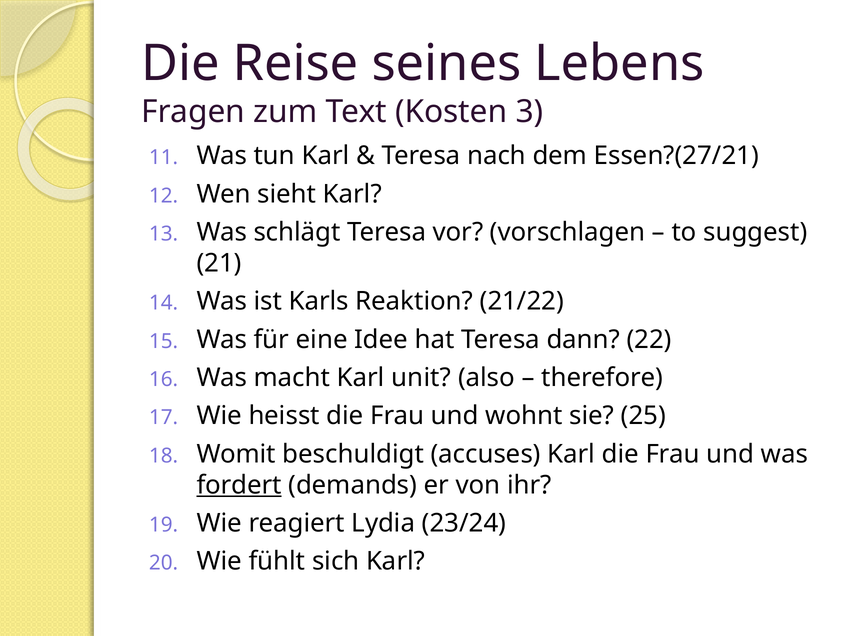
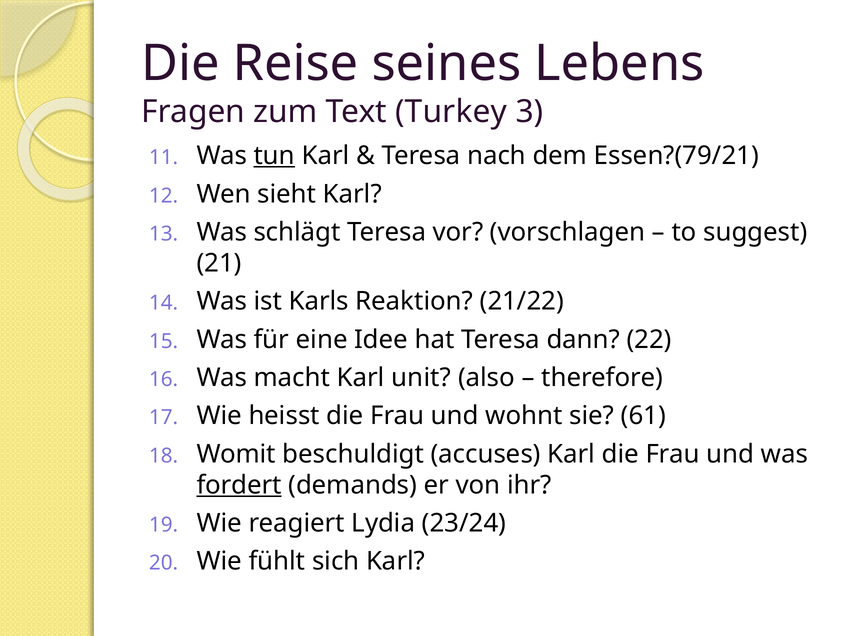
Kosten: Kosten -> Turkey (451, 112)
tun underline: none -> present (274, 156)
Essen?(27/21: Essen?(27/21 -> Essen?(79/21 (676, 156)
25: 25 -> 61 (643, 415)
